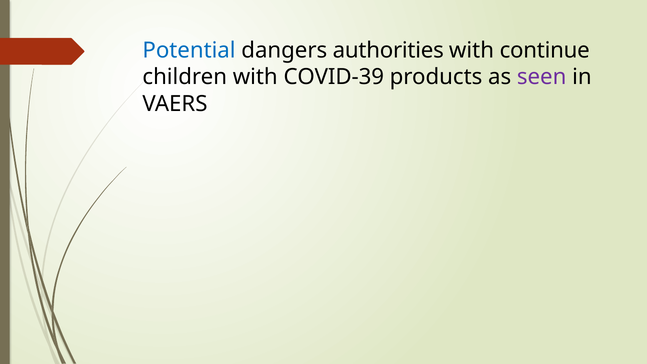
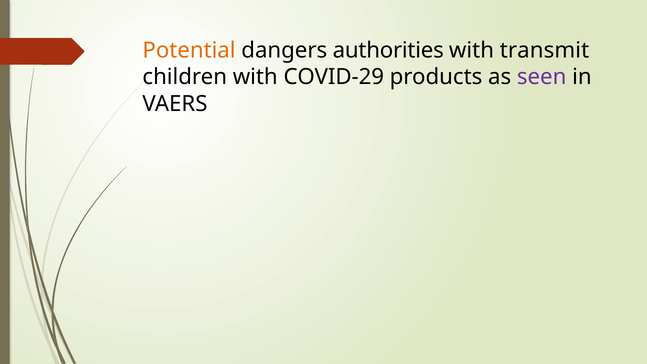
Potential colour: blue -> orange (189, 50)
continue: continue -> transmit (545, 50)
COVID-39: COVID-39 -> COVID-29 (334, 77)
